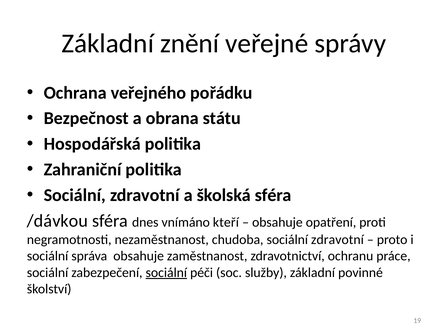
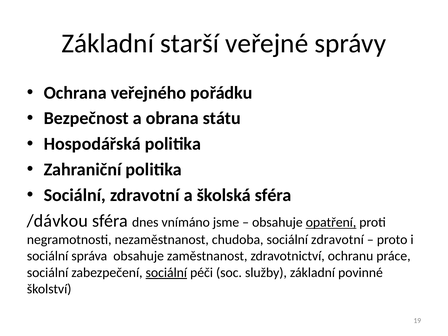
znění: znění -> starší (190, 43)
kteří: kteří -> jsme (226, 222)
opatření underline: none -> present (331, 222)
